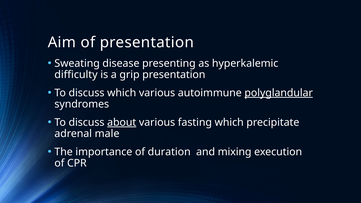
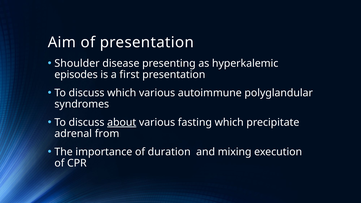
Sweating: Sweating -> Shoulder (77, 63)
difficulty: difficulty -> episodes (76, 75)
grip: grip -> first (129, 75)
polyglandular underline: present -> none (279, 93)
male: male -> from (107, 134)
